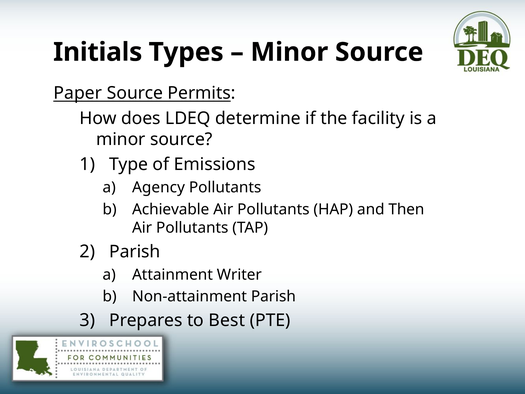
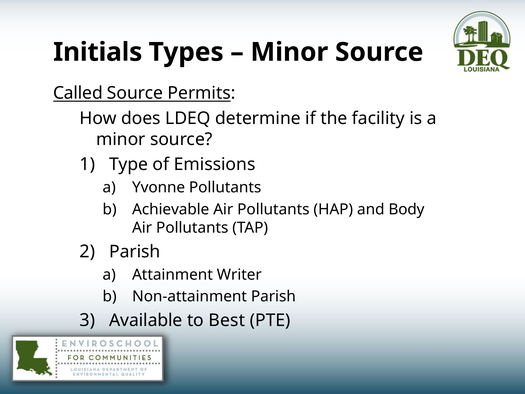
Paper: Paper -> Called (78, 93)
Agency: Agency -> Yvonne (159, 187)
Then: Then -> Body (406, 209)
Prepares: Prepares -> Available (146, 320)
